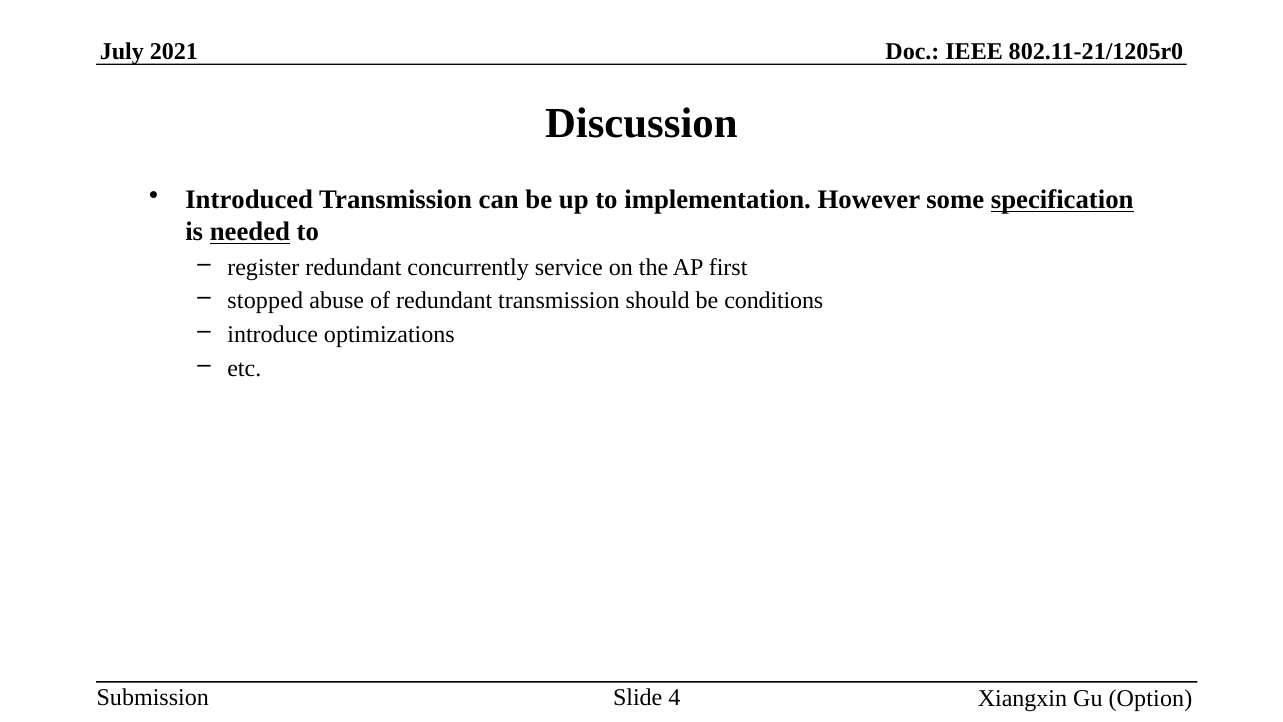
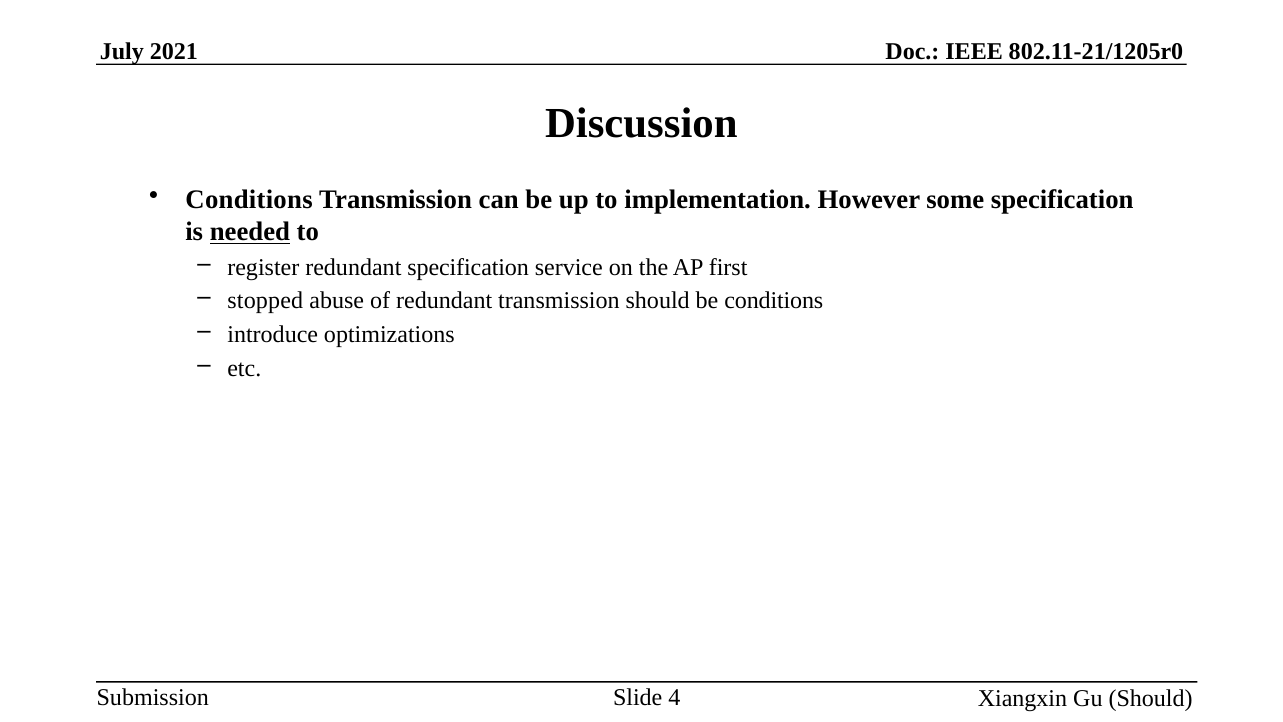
Introduced: Introduced -> Conditions (249, 200)
specification underline: present -> none (1062, 200)
redundant concurrently: concurrently -> specification (468, 267)
Gu Option: Option -> Should (1151, 698)
